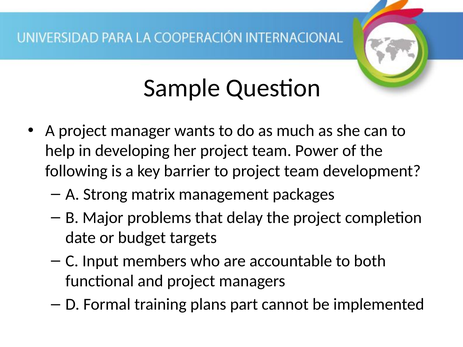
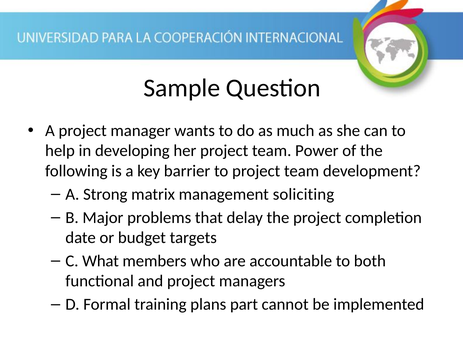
packages: packages -> soliciting (303, 194)
Input: Input -> What (101, 261)
